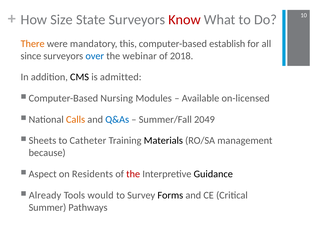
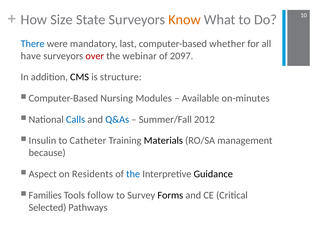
Know colour: red -> orange (185, 20)
There colour: orange -> blue (33, 44)
this: this -> last (128, 44)
establish: establish -> whether (227, 44)
since: since -> have (31, 56)
over colour: blue -> red (95, 56)
2018: 2018 -> 2097 (182, 56)
admitted: admitted -> structure (121, 77)
on-licensed: on-licensed -> on-minutes (246, 98)
Calls colour: orange -> blue (76, 119)
2049: 2049 -> 2012 (204, 119)
Sheets: Sheets -> Insulin (42, 141)
the colour: red -> blue (133, 174)
Already: Already -> Families (45, 195)
would: would -> follow (101, 195)
Summer: Summer -> Selected (47, 207)
